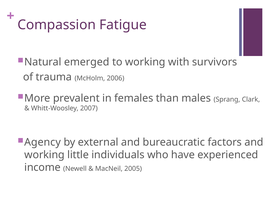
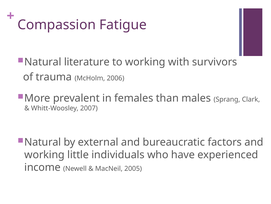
emerged: emerged -> literature (87, 62)
Agency: Agency -> Natural (43, 142)
